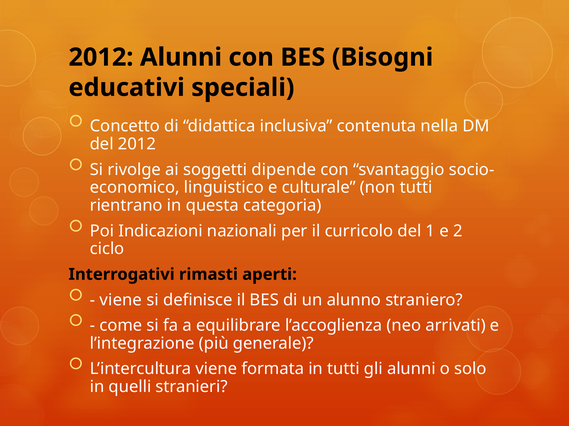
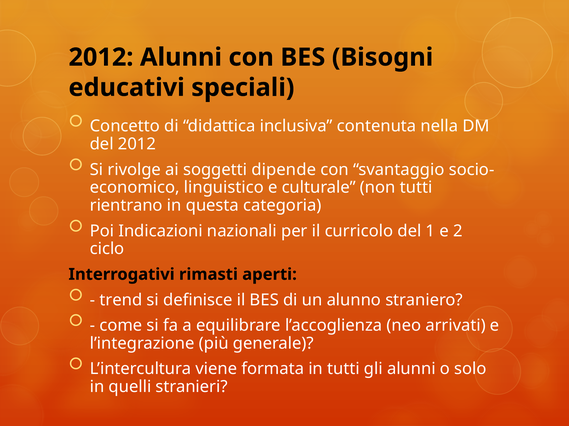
viene: viene -> trend (121, 300)
